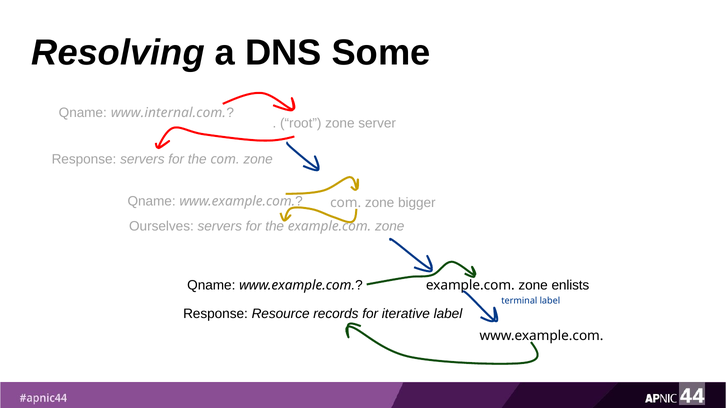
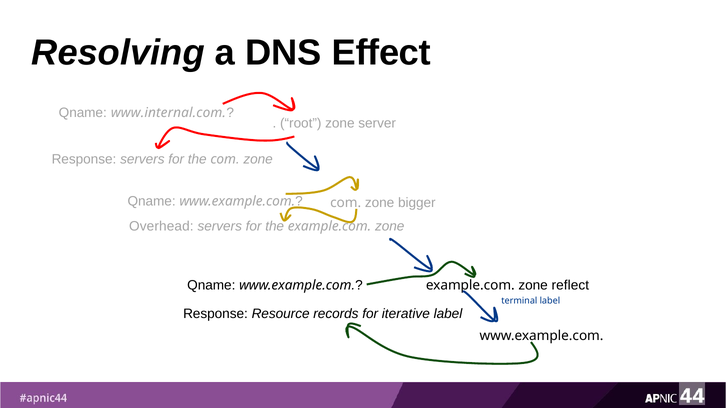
Some: Some -> Effect (381, 53)
Ourselves: Ourselves -> Overhead (161, 226)
enlists: enlists -> reflect (570, 286)
